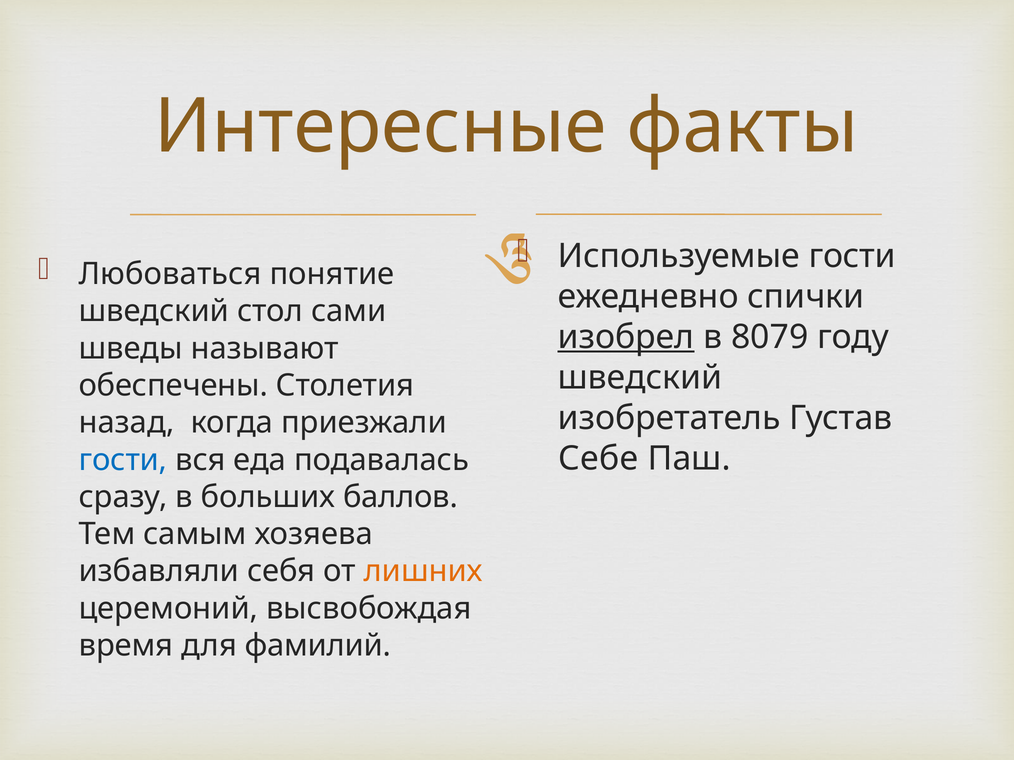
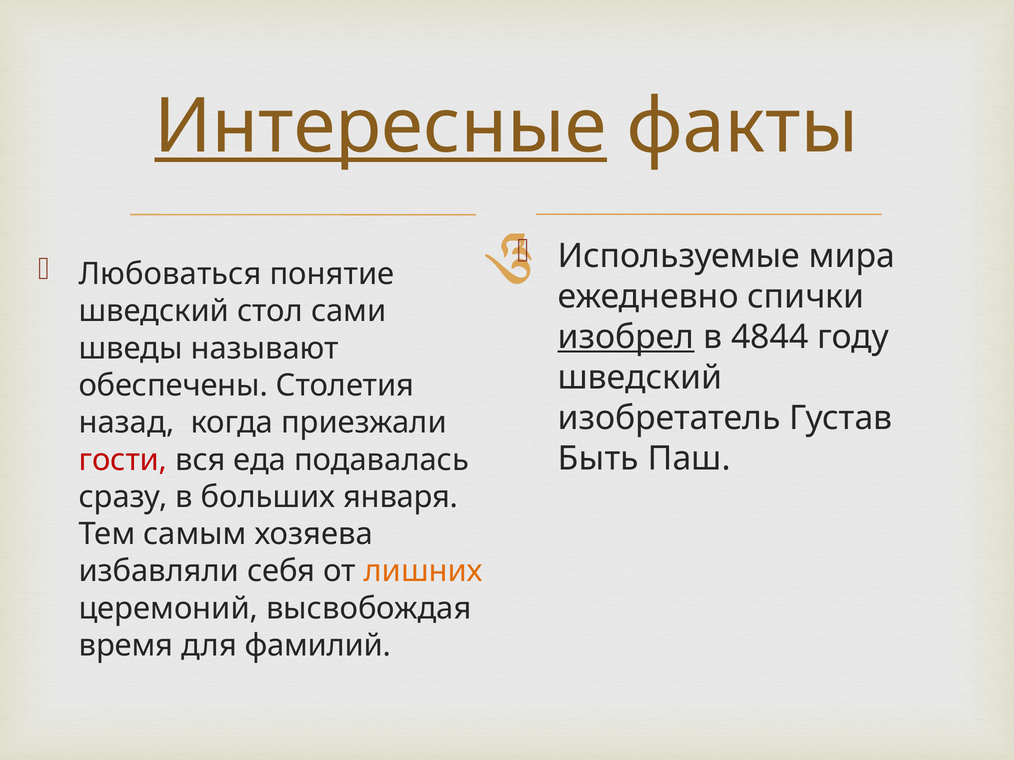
Интересные underline: none -> present (381, 127)
Используемые гости: гости -> мира (852, 256)
8079: 8079 -> 4844 (770, 337)
Себе: Себе -> Быть (598, 459)
гости colour: blue -> red (123, 460)
баллов: баллов -> января (401, 497)
